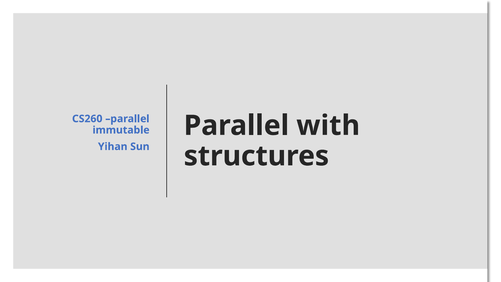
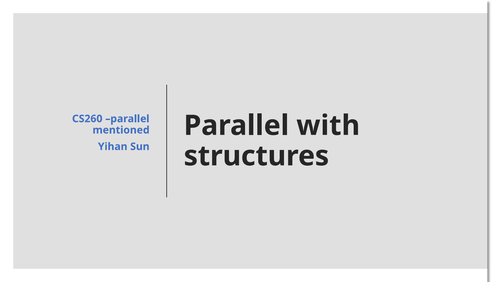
immutable: immutable -> mentioned (121, 130)
